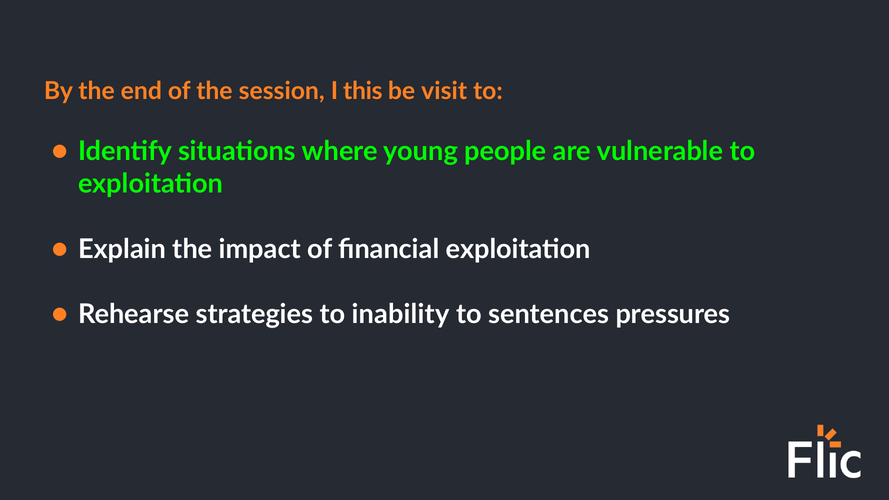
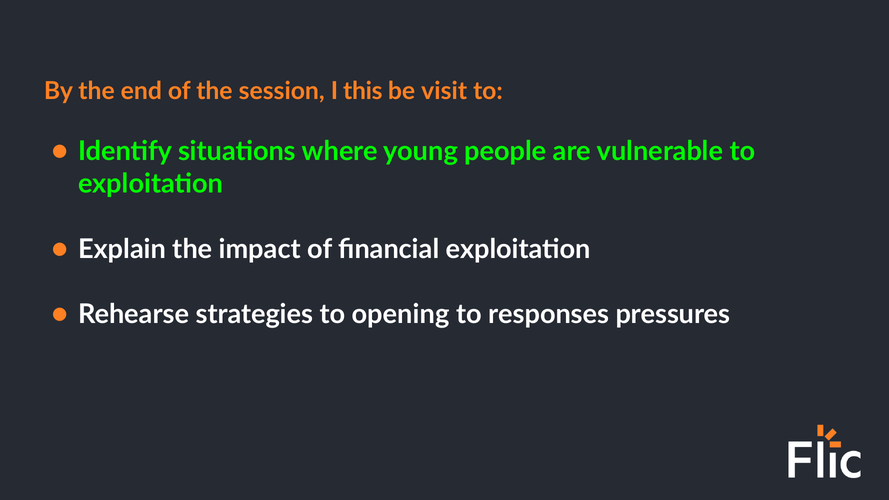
inability: inability -> opening (401, 314)
sentences: sentences -> responses (549, 314)
